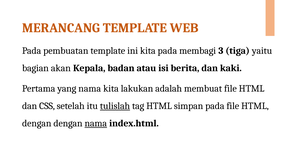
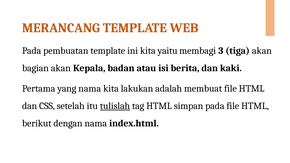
kita pada: pada -> yaitu (167, 51)
tiga yaitu: yaitu -> akan (262, 51)
dengan: dengan -> berikut (37, 123)
nama underline: present -> none (96, 123)
